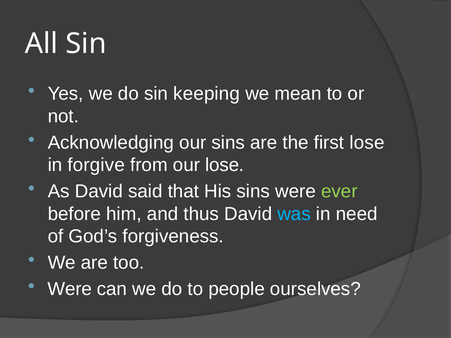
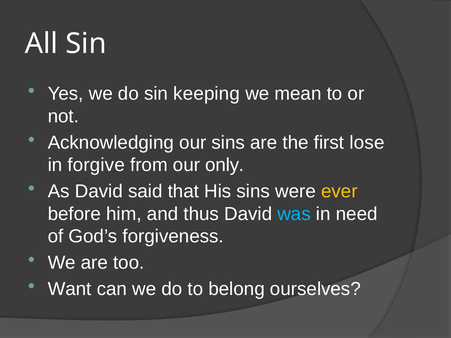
our lose: lose -> only (225, 165)
ever colour: light green -> yellow (339, 191)
Were: Were -> Want (70, 289)
people: people -> belong (237, 289)
